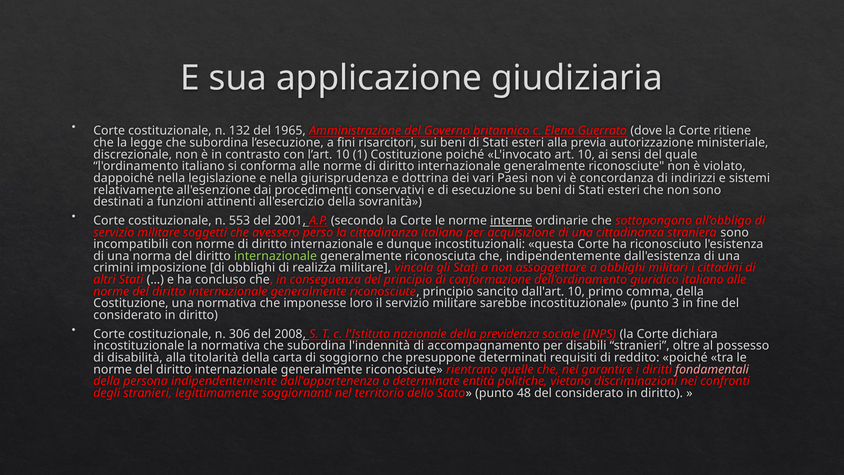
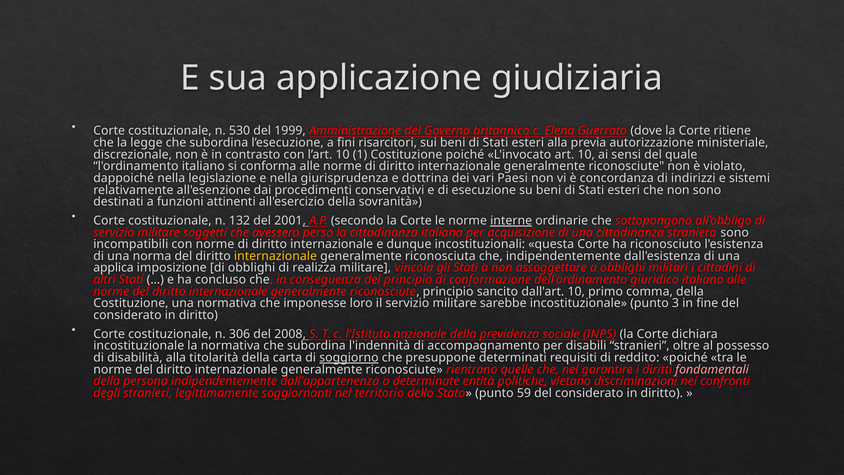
132: 132 -> 530 (240, 131)
1965: 1965 -> 1999 (290, 131)
553: 553 -> 132 (240, 221)
internazionale colour: light green -> yellow (275, 256)
crimini: crimini -> applica (114, 268)
soggiorno underline: none -> present (349, 357)
48: 48 -> 59 (524, 393)
